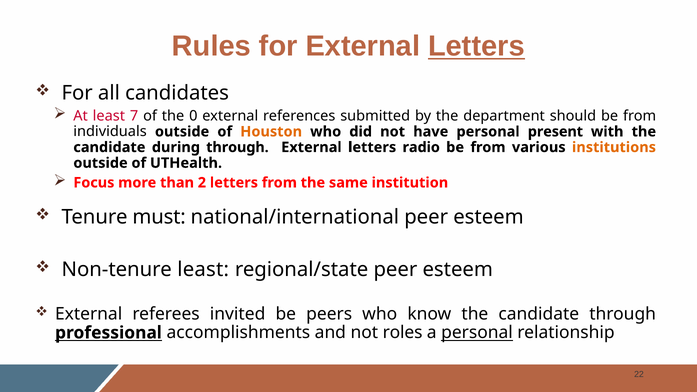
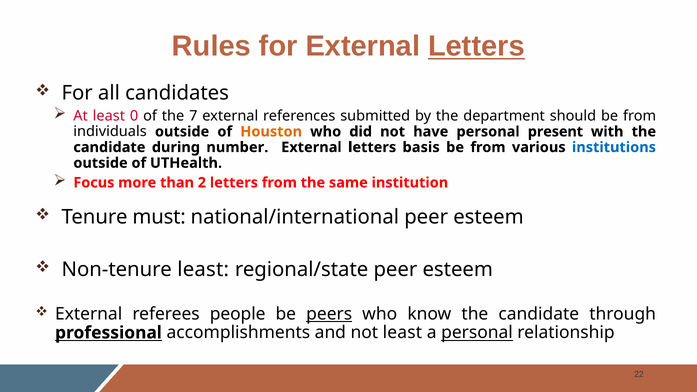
7: 7 -> 0 (134, 116)
0: 0 -> 7 (193, 116)
during through: through -> number (237, 147)
radio: radio -> basis (421, 147)
institutions colour: orange -> blue (614, 147)
invited: invited -> people (238, 314)
peers underline: none -> present (329, 314)
not roles: roles -> least (402, 333)
